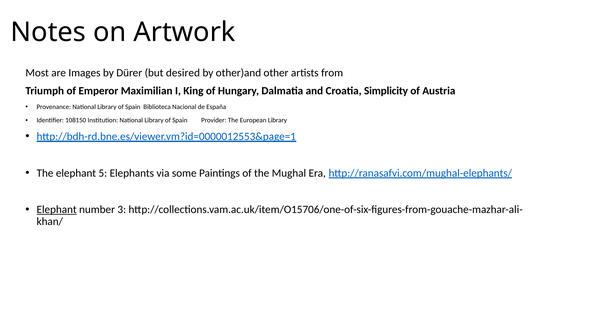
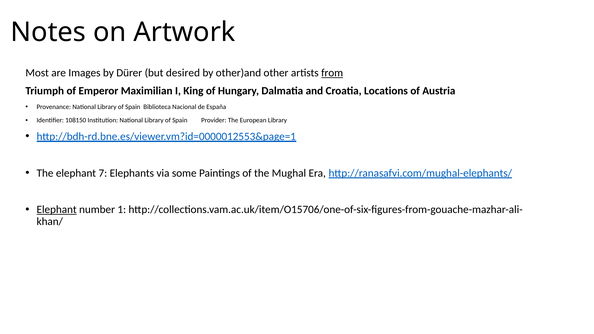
from underline: none -> present (332, 73)
Simplicity: Simplicity -> Locations (386, 91)
5: 5 -> 7 (103, 173)
3: 3 -> 1 (122, 210)
